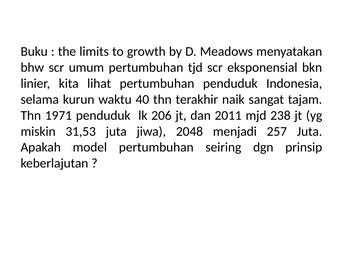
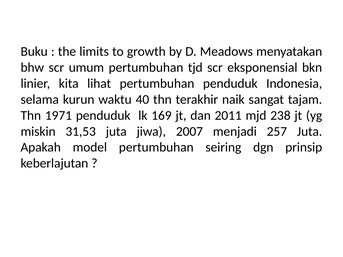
206: 206 -> 169 (161, 116)
2048: 2048 -> 2007 (189, 132)
